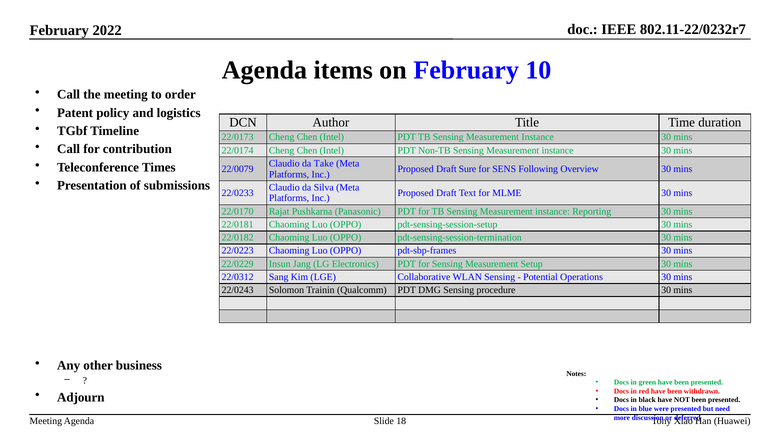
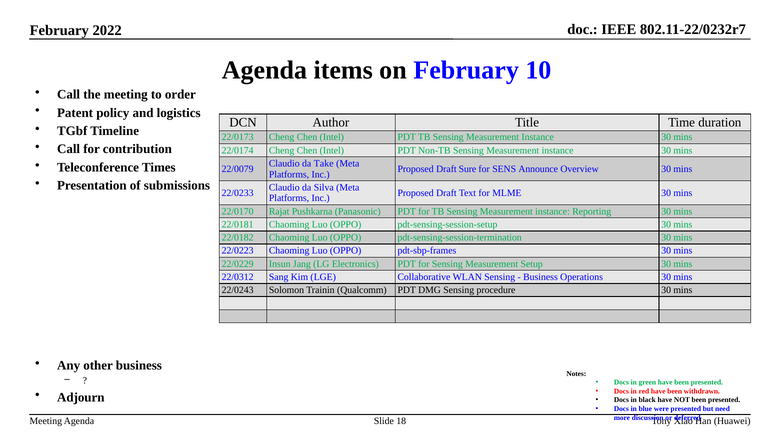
Following: Following -> Announce (538, 169)
Potential: Potential -> Business (541, 277)
